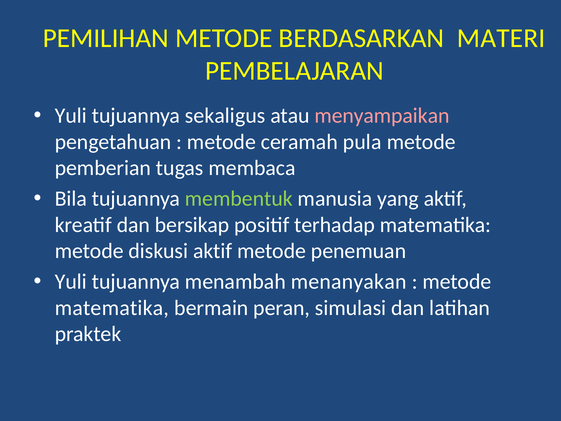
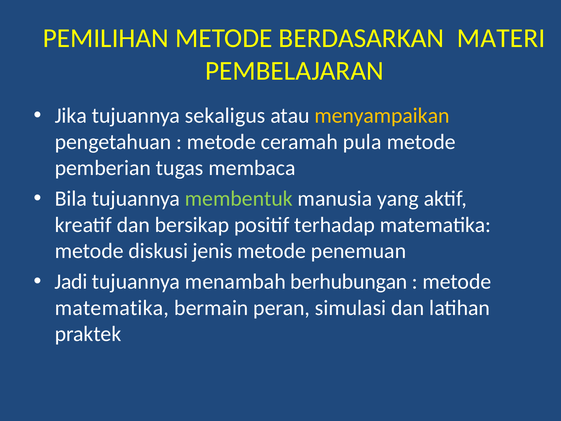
Yuli: Yuli -> Jika (71, 116)
menyampaikan colour: pink -> yellow (382, 116)
diskusi aktif: aktif -> jenis (213, 251)
Yuli: Yuli -> Jadi (71, 282)
menanyakan: menanyakan -> berhubungan (349, 282)
